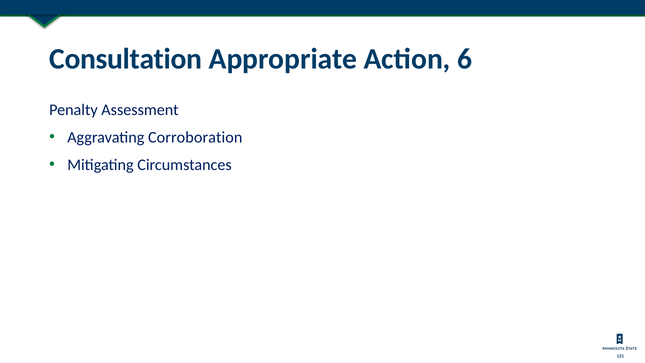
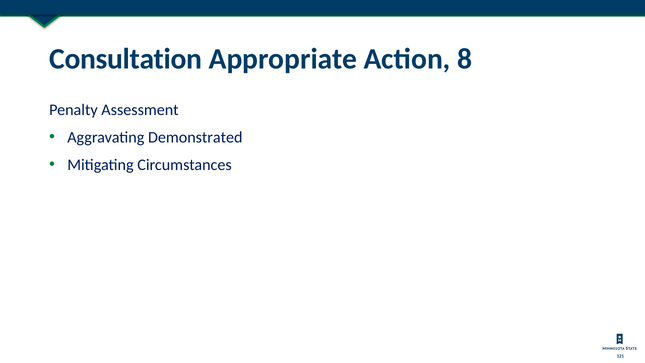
6: 6 -> 8 (465, 59)
Corroboration: Corroboration -> Demonstrated (195, 137)
